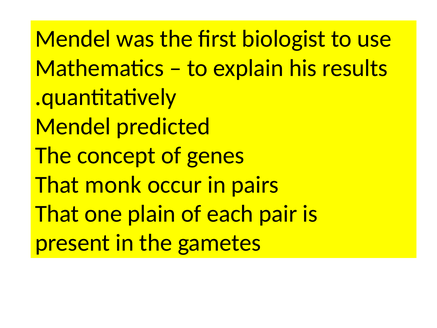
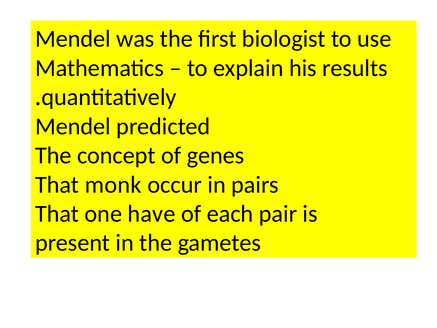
plain: plain -> have (152, 214)
